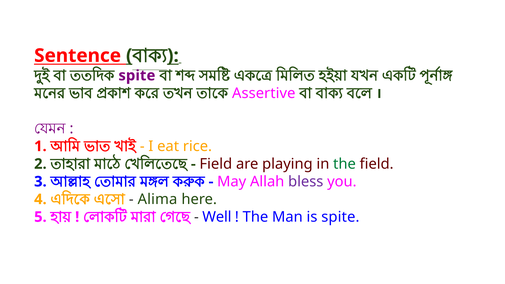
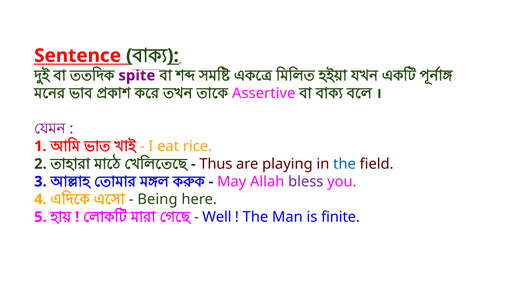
Field: Field -> Thus (216, 164)
the colour: green -> blue (345, 164)
Alima: Alima -> Being (157, 199)
is spite: spite -> finite (341, 217)
